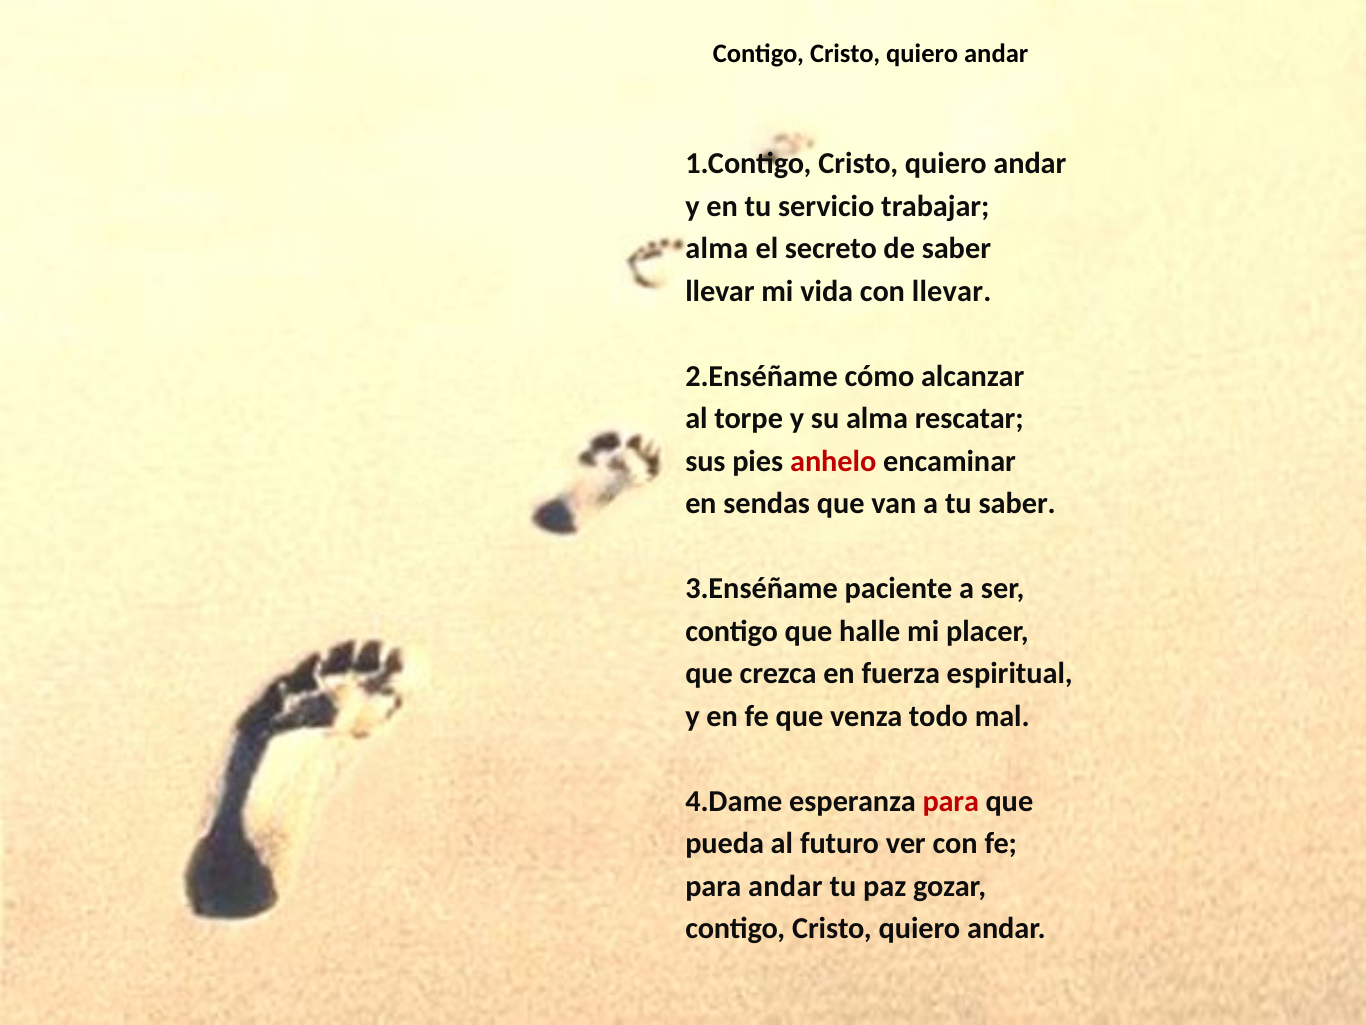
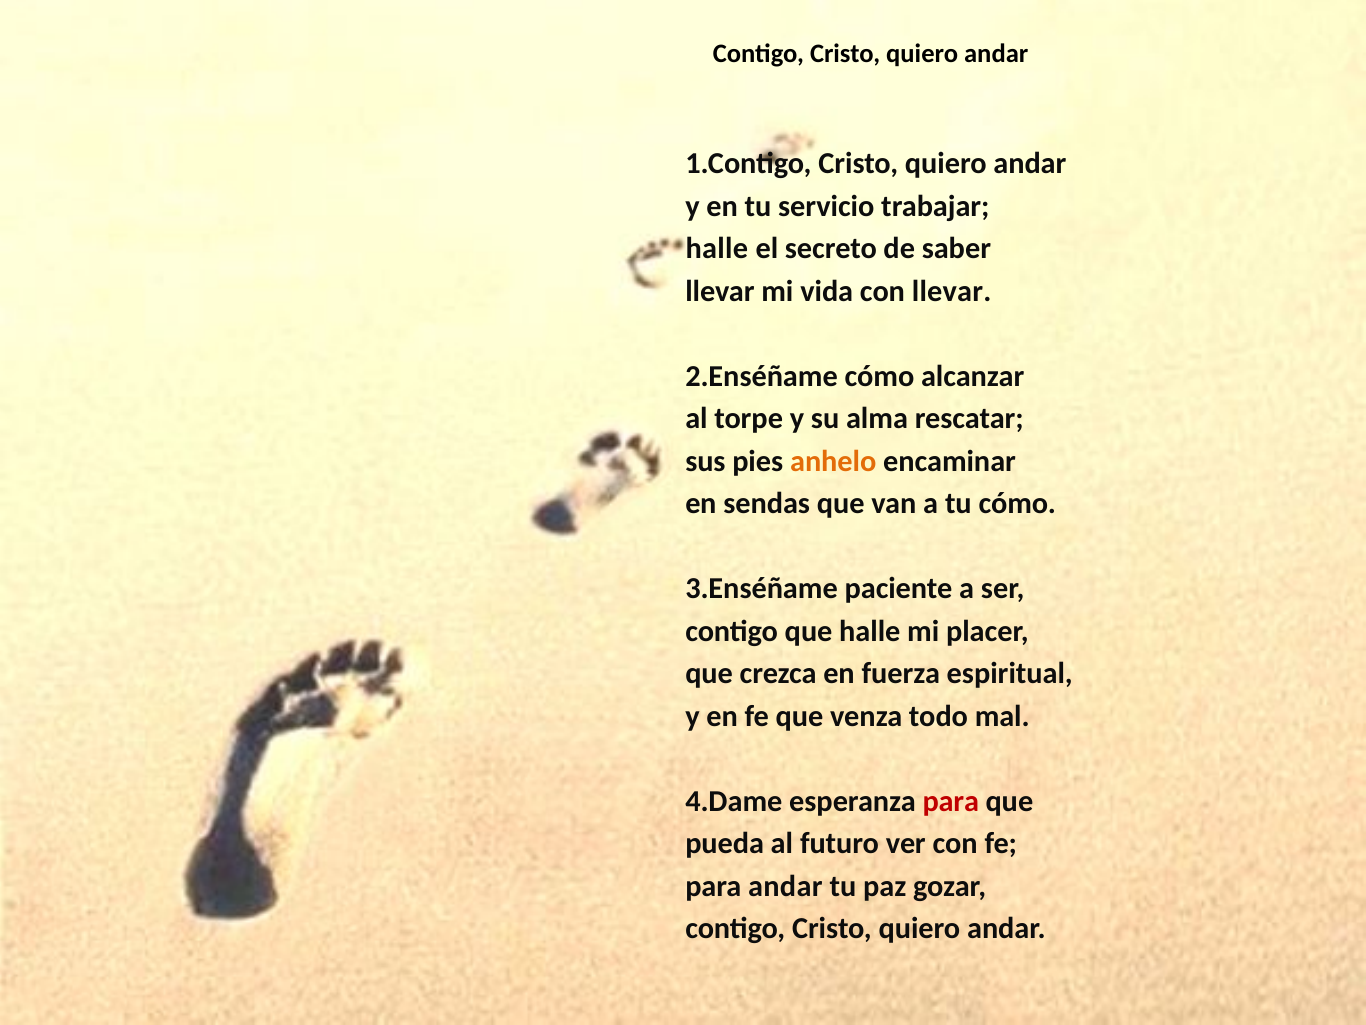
alma: alma -> halle (717, 249)
anhelo colour: red -> orange (833, 461)
tu saber: saber -> cómo (1017, 504)
